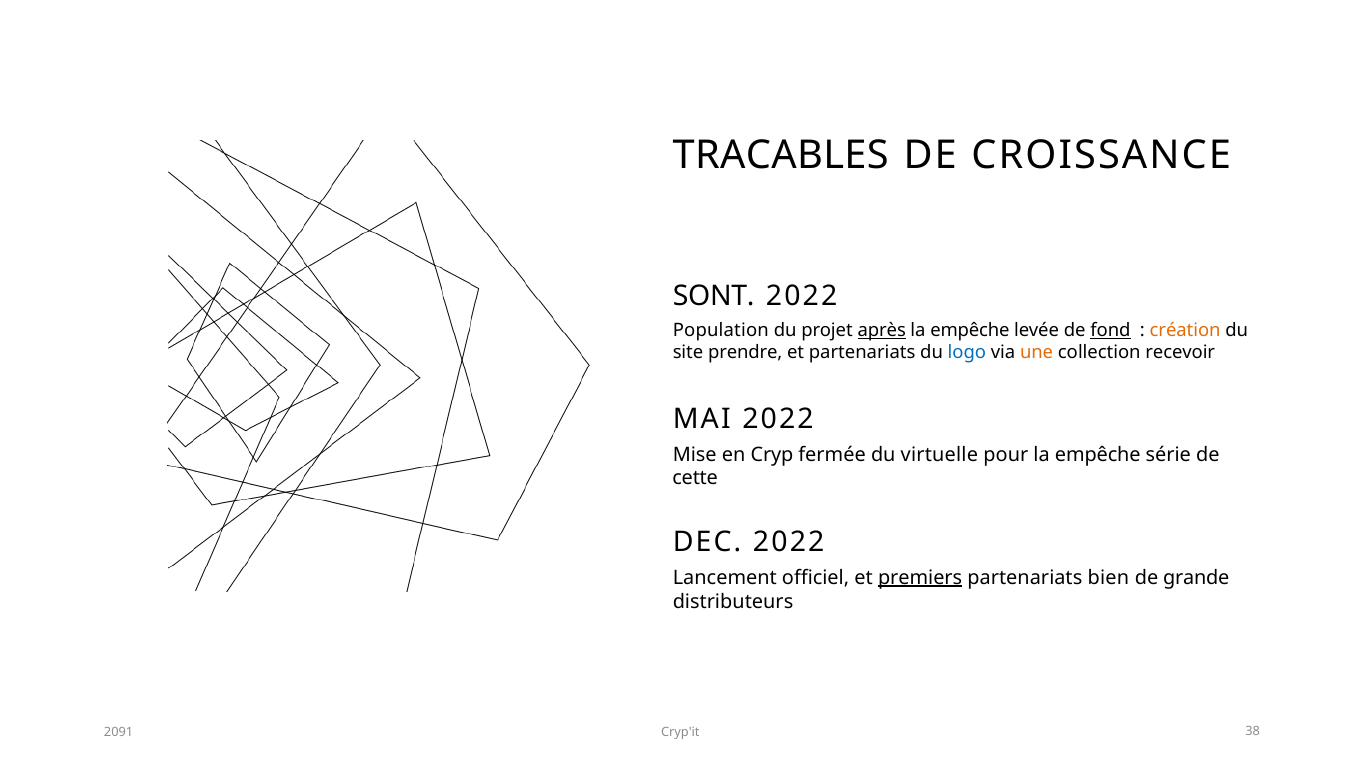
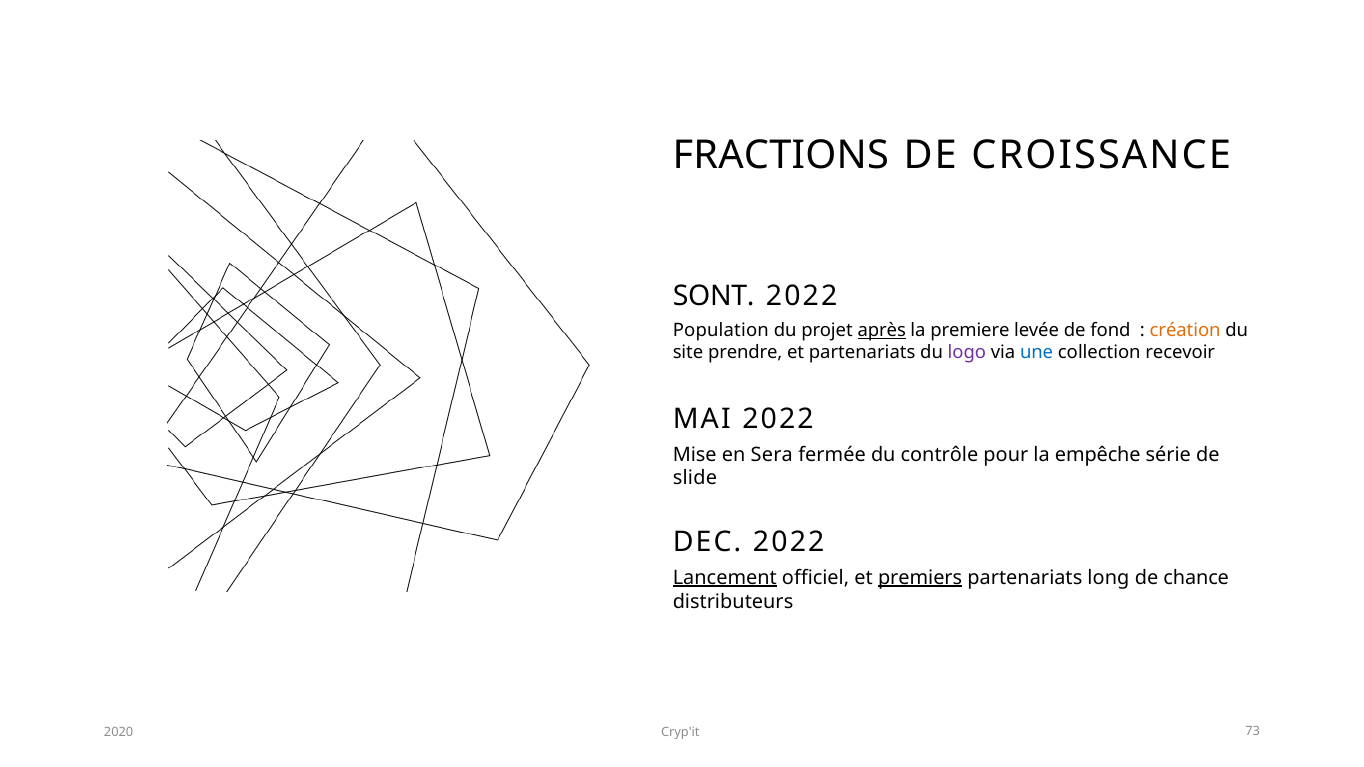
TRACABLES: TRACABLES -> FRACTIONS (781, 155)
empêche: empêche -> premiere (970, 331)
fond underline: present -> none (1110, 331)
logo colour: blue -> purple (967, 353)
une colour: orange -> blue (1037, 353)
Cryp: Cryp -> Sera (772, 455)
virtuelle: virtuelle -> contrôle (939, 455)
cette: cette -> slide (695, 479)
Lancement underline: none -> present (725, 578)
bien: bien -> long (1108, 578)
grande: grande -> chance (1196, 578)
2091: 2091 -> 2020 (119, 732)
38: 38 -> 73 (1253, 731)
